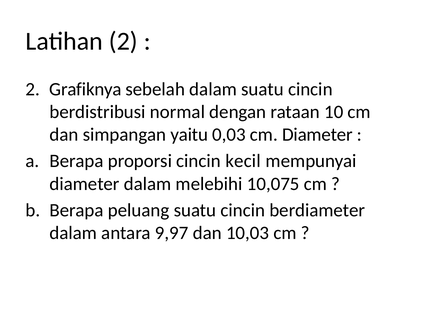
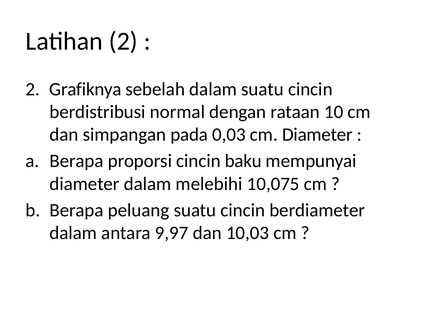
yaitu: yaitu -> pada (189, 135)
kecil: kecil -> baku (243, 161)
